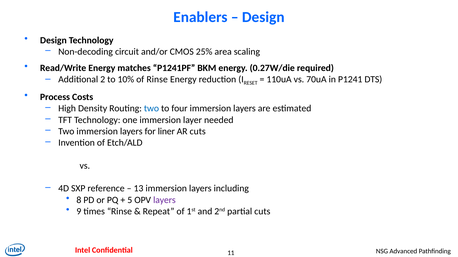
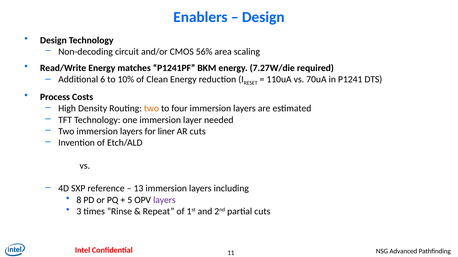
25%: 25% -> 56% (204, 52)
0.27W/die: 0.27W/die -> 7.27W/die (272, 68)
2: 2 -> 6 (103, 79)
of Rinse: Rinse -> Clean (157, 79)
two colour: blue -> orange (151, 109)
9: 9 -> 3 (79, 212)
